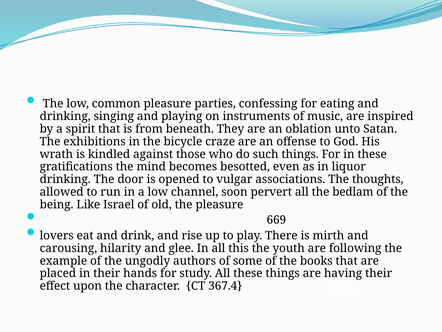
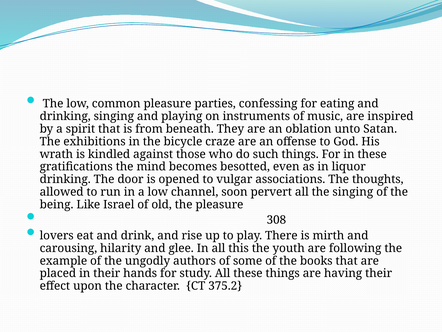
the bedlam: bedlam -> singing (353, 192)
669: 669 -> 308 (276, 220)
367.4: 367.4 -> 375.2 (225, 286)
